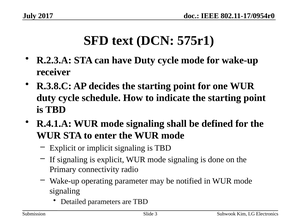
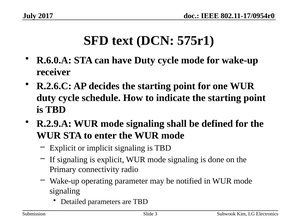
R.2.3.A: R.2.3.A -> R.6.0.A (54, 60)
R.3.8.C: R.3.8.C -> R.2.6.C (54, 86)
R.4.1.A: R.4.1.A -> R.2.9.A (54, 124)
